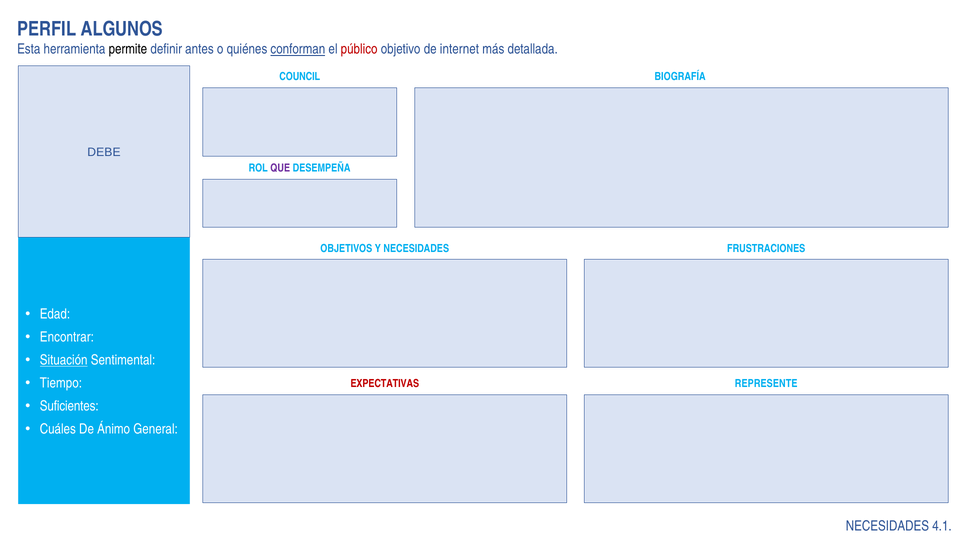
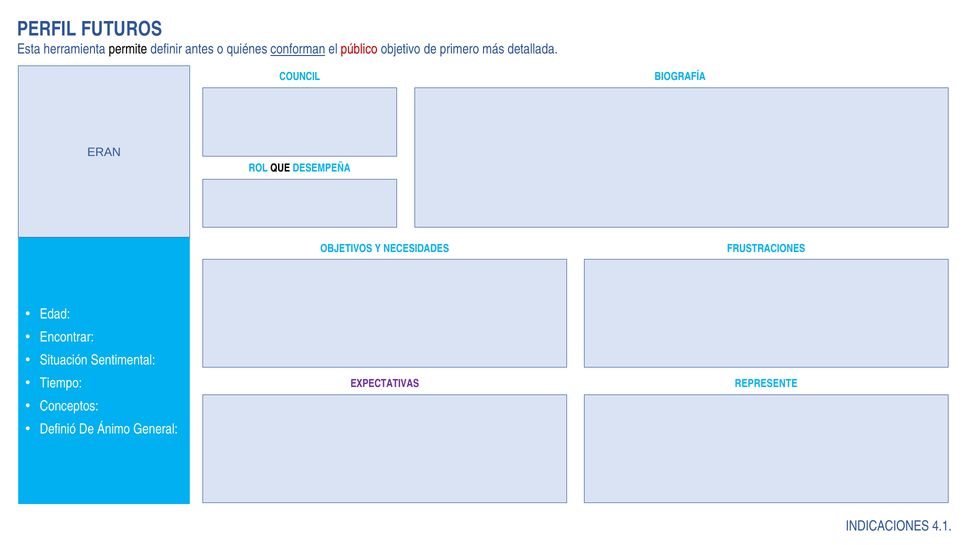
ALGUNOS: ALGUNOS -> FUTUROS (122, 29)
internet: internet -> primero (459, 49)
DEBE: DEBE -> ERAN (104, 152)
QUE colour: purple -> black (280, 168)
Situación underline: present -> none (64, 360)
EXPECTATIVAS colour: red -> purple (385, 384)
Suficientes: Suficientes -> Conceptos (69, 406)
Cuáles: Cuáles -> Definió (58, 429)
NECESIDADES: NECESIDADES -> INDICACIONES (887, 526)
